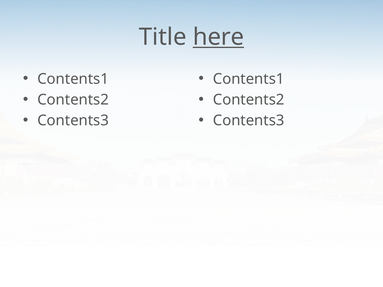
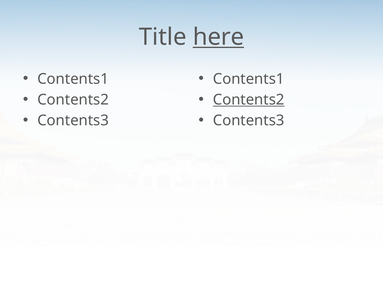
Contents2 underline: none -> present (249, 100)
